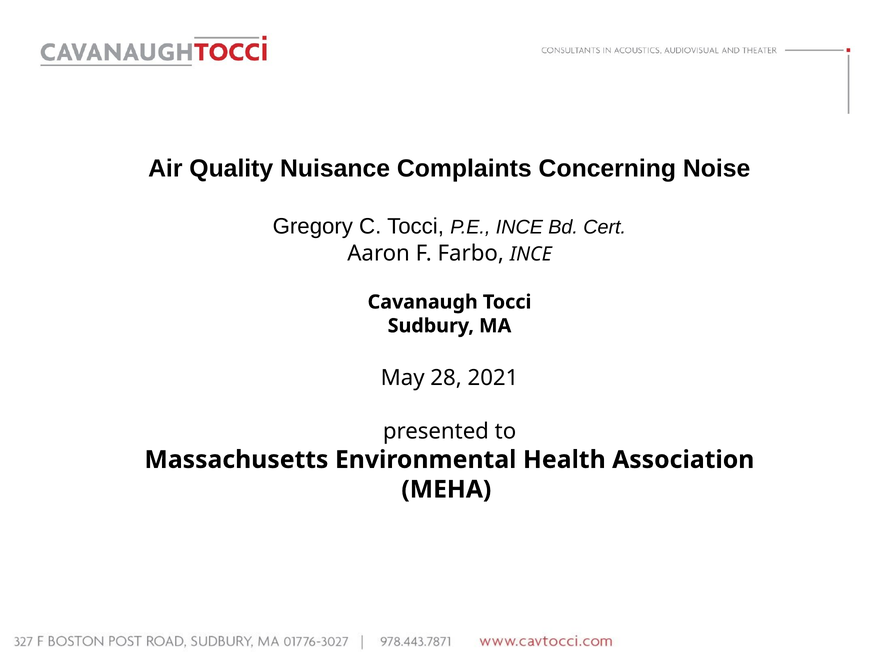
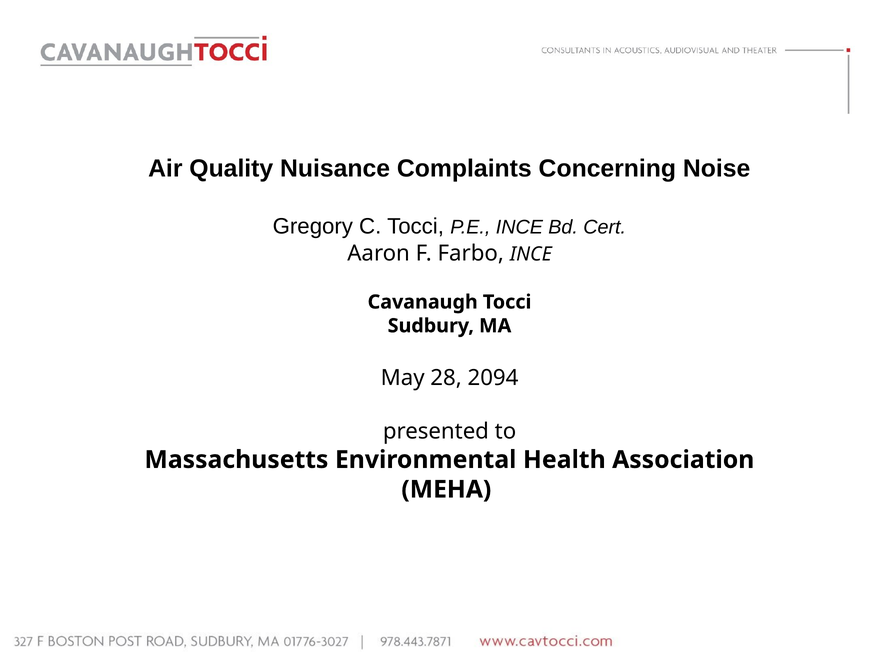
2021: 2021 -> 2094 (493, 378)
